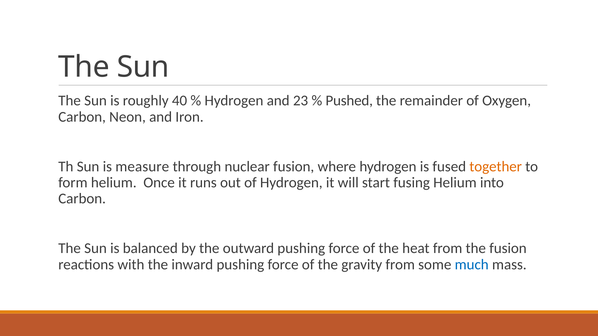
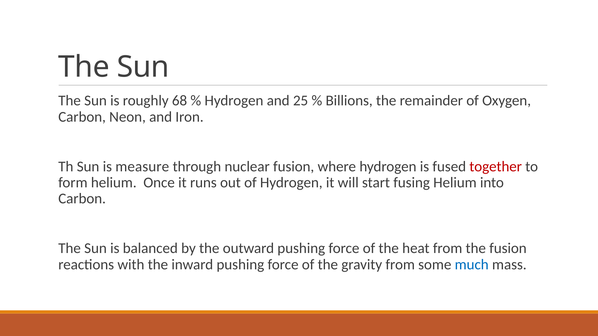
40: 40 -> 68 (180, 101)
23: 23 -> 25 (301, 101)
Pushed: Pushed -> Billions (349, 101)
together colour: orange -> red (496, 167)
